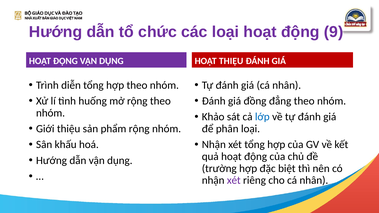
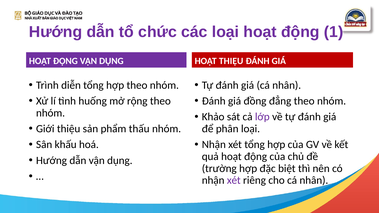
9: 9 -> 1 (334, 32)
lớp colour: blue -> purple (262, 117)
phẩm rộng: rộng -> thấu (139, 129)
